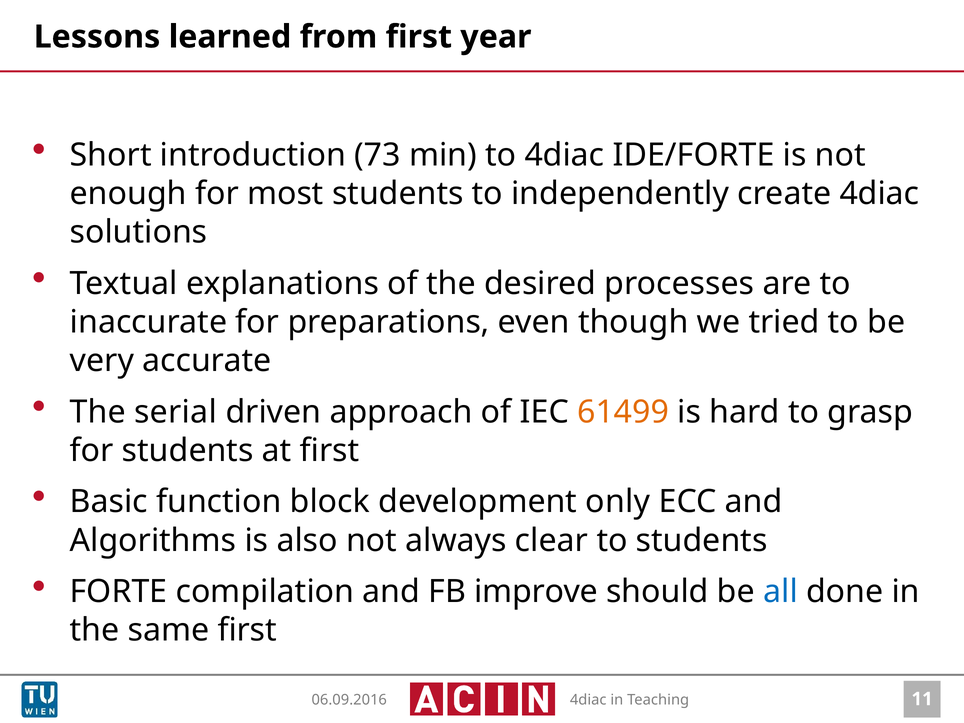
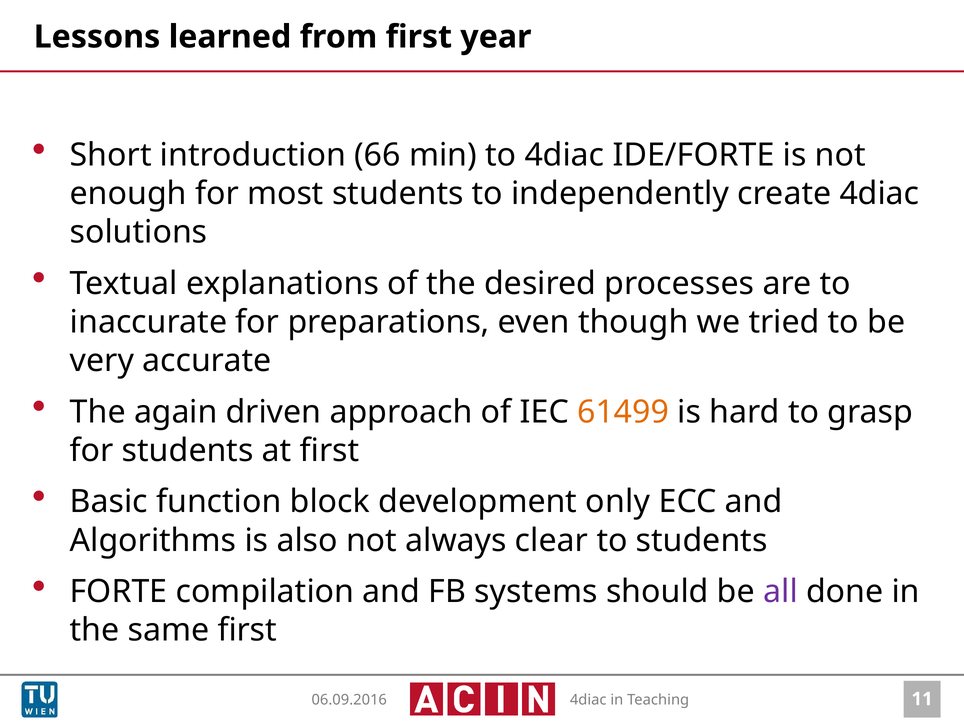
73: 73 -> 66 (378, 155)
serial: serial -> again (176, 412)
improve: improve -> systems (536, 592)
all colour: blue -> purple (781, 592)
